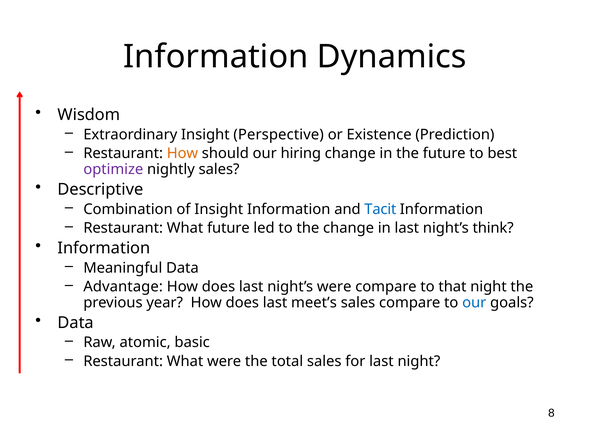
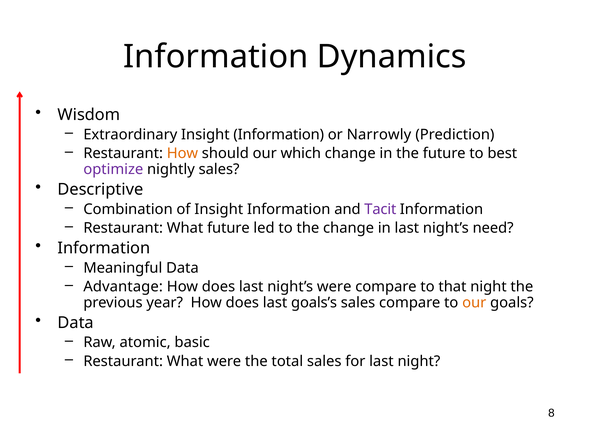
Extraordinary Insight Perspective: Perspective -> Information (279, 135)
Existence: Existence -> Narrowly (379, 135)
hiring: hiring -> which (301, 154)
Tacit colour: blue -> purple (380, 209)
think: think -> need (493, 228)
meet’s: meet’s -> goals’s (314, 303)
our colour: blue -> orange (474, 303)
